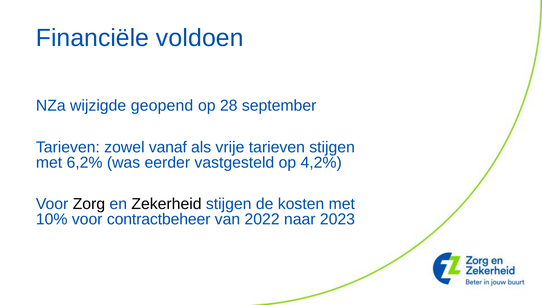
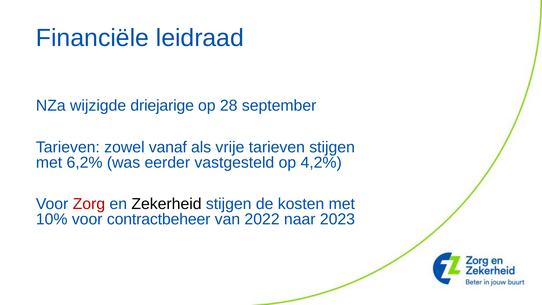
voldoen: voldoen -> leidraad (200, 38)
geopend: geopend -> driejarige (162, 106)
Zorg colour: black -> red (89, 204)
